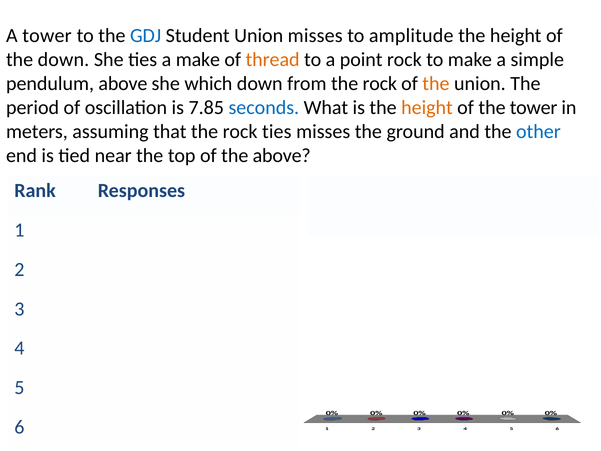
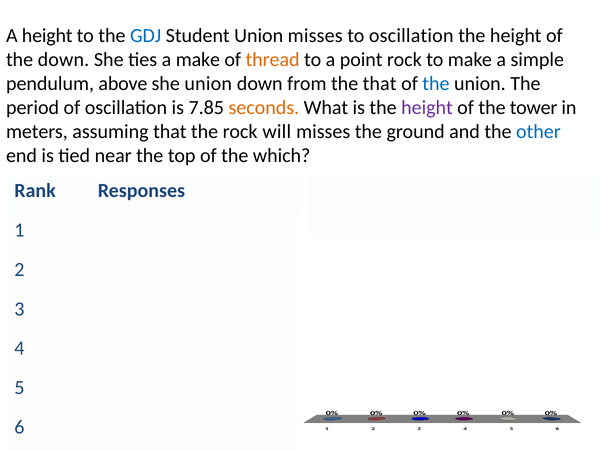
A tower: tower -> height (47, 35)
to amplitude: amplitude -> oscillation (411, 35)
she which: which -> union (208, 84)
from the rock: rock -> that (380, 84)
the colour: orange -> blue (436, 84)
seconds colour: blue -> orange (264, 108)
height colour: orange -> purple (427, 108)
rock ties: ties -> will (277, 132)
the above: above -> which (282, 156)
